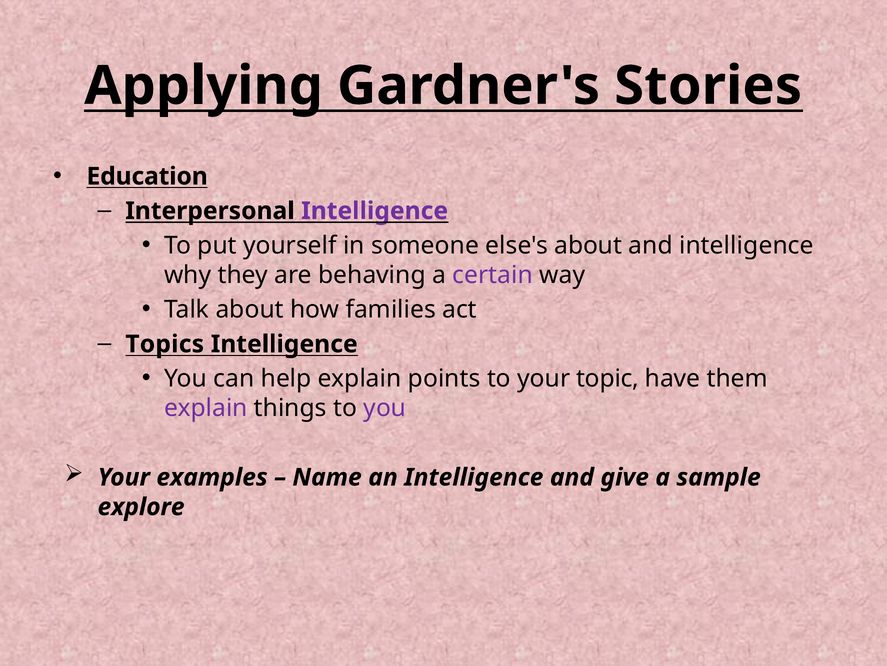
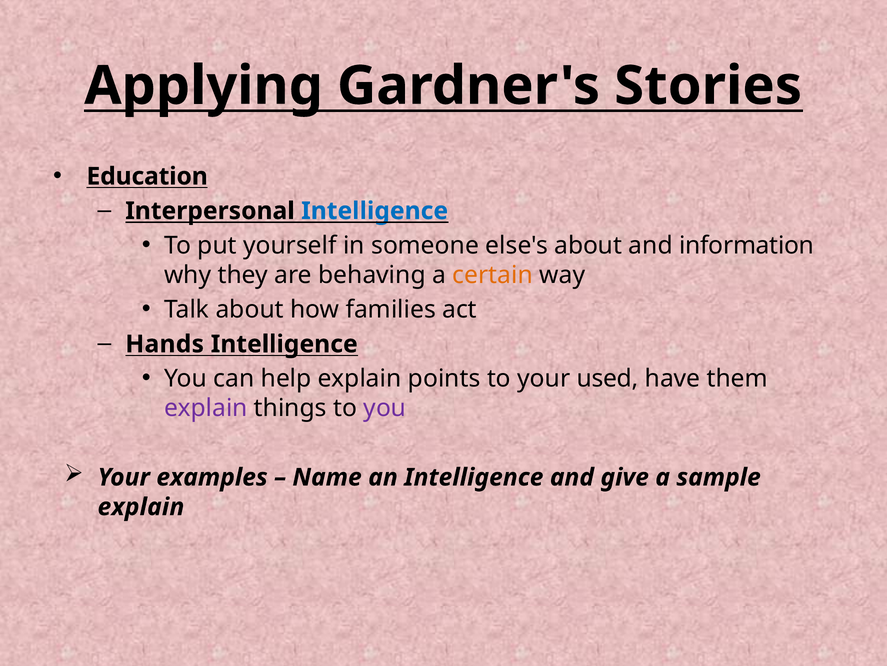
Intelligence colour: purple -> blue (375, 211)
and intelligence: intelligence -> information (747, 245)
certain colour: purple -> orange (493, 275)
Topics: Topics -> Hands (165, 344)
topic: topic -> used (608, 378)
explore: explore -> explain (141, 506)
